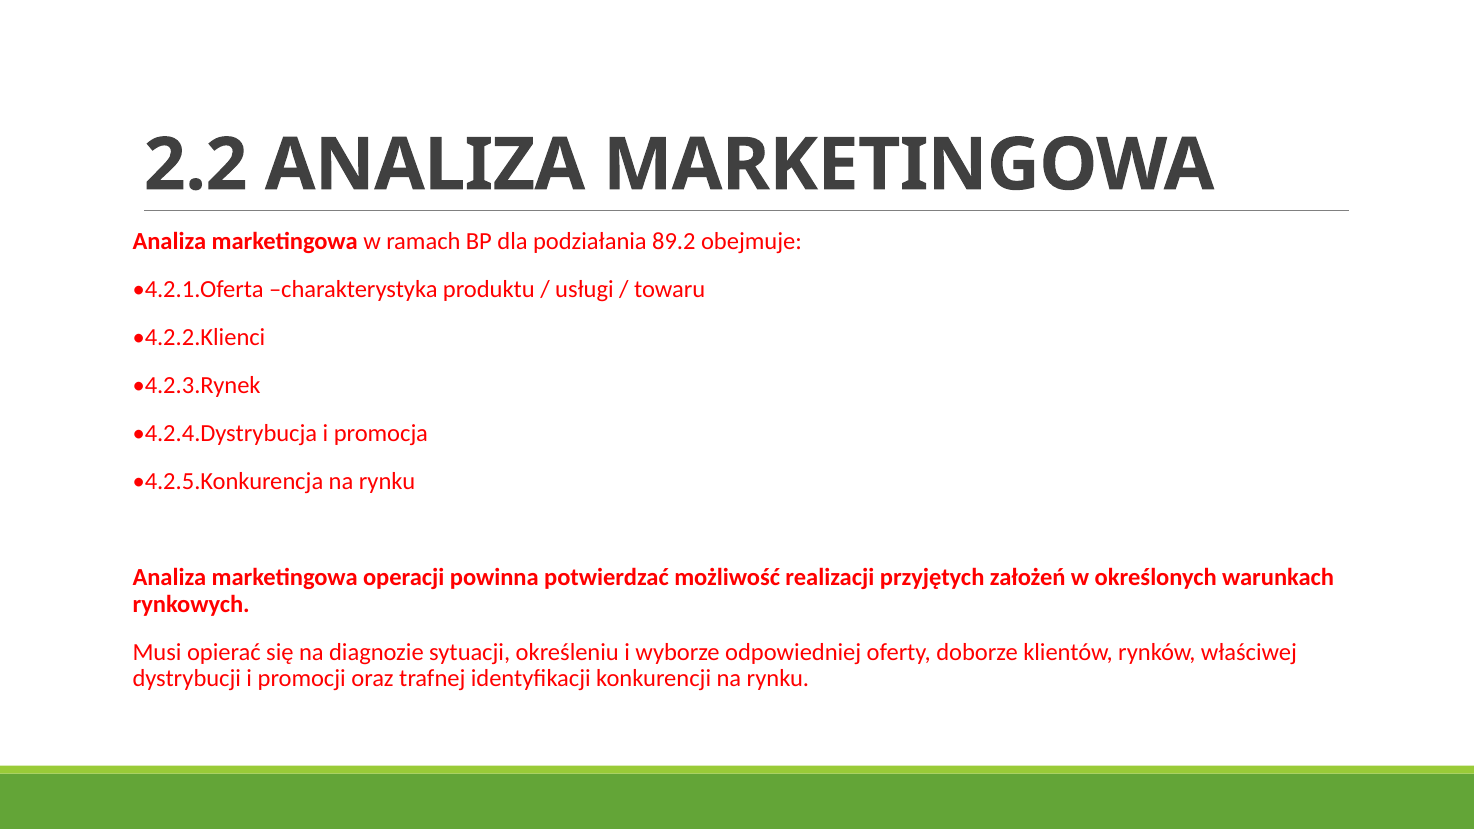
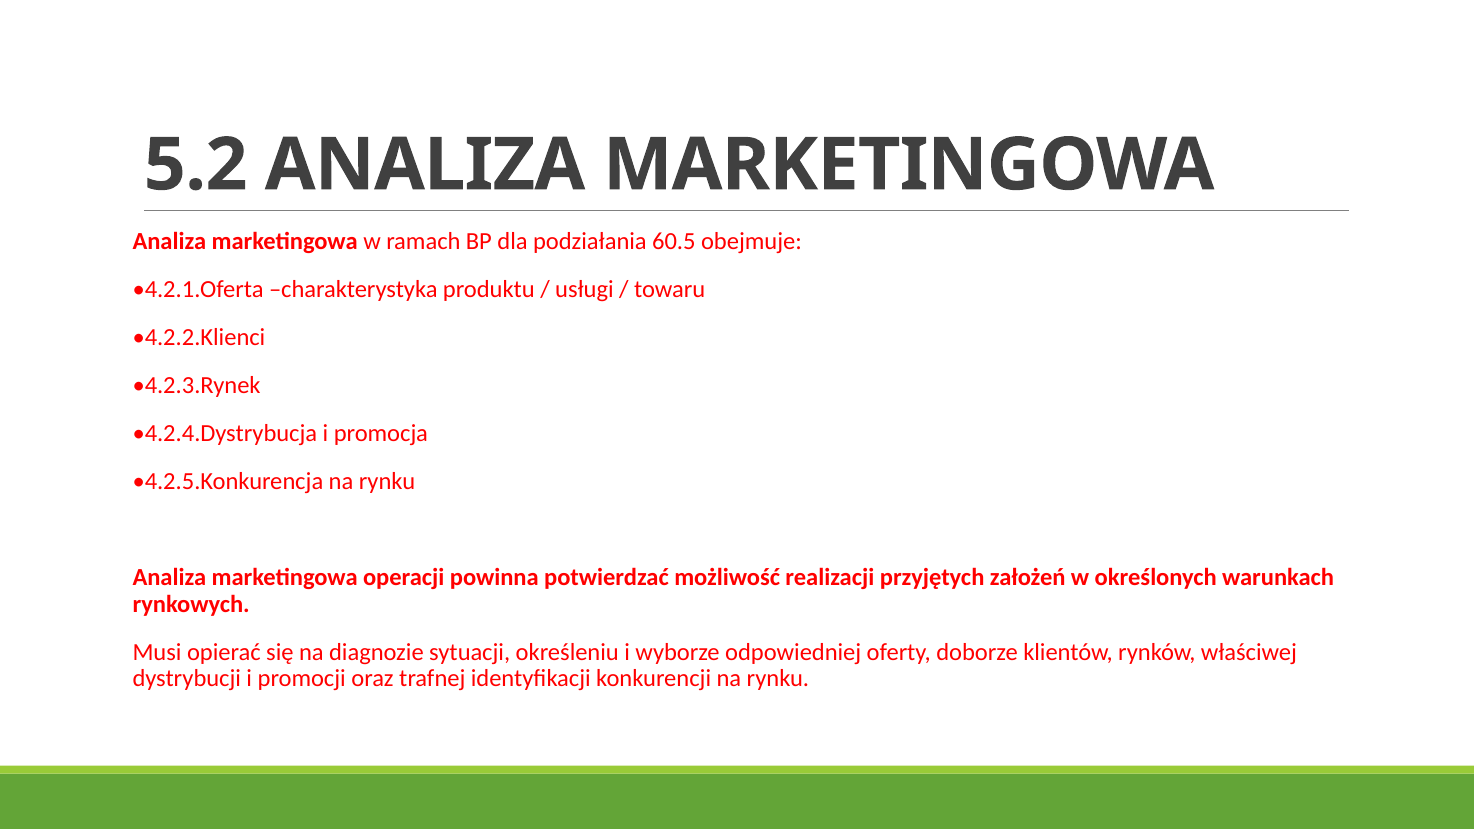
2.2: 2.2 -> 5.2 (196, 165)
89.2: 89.2 -> 60.5 (674, 242)
